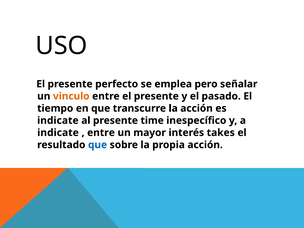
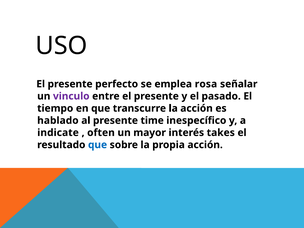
pero: pero -> rosa (206, 84)
vinculo colour: orange -> purple (71, 96)
indicate: indicate -> hablado (58, 120)
entre: entre -> often (101, 133)
